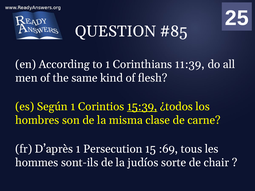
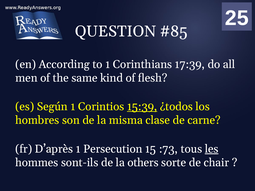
11:39: 11:39 -> 17:39 (190, 64)
:69: :69 -> :73 (168, 149)
les underline: none -> present (212, 149)
judíos: judíos -> others (143, 163)
